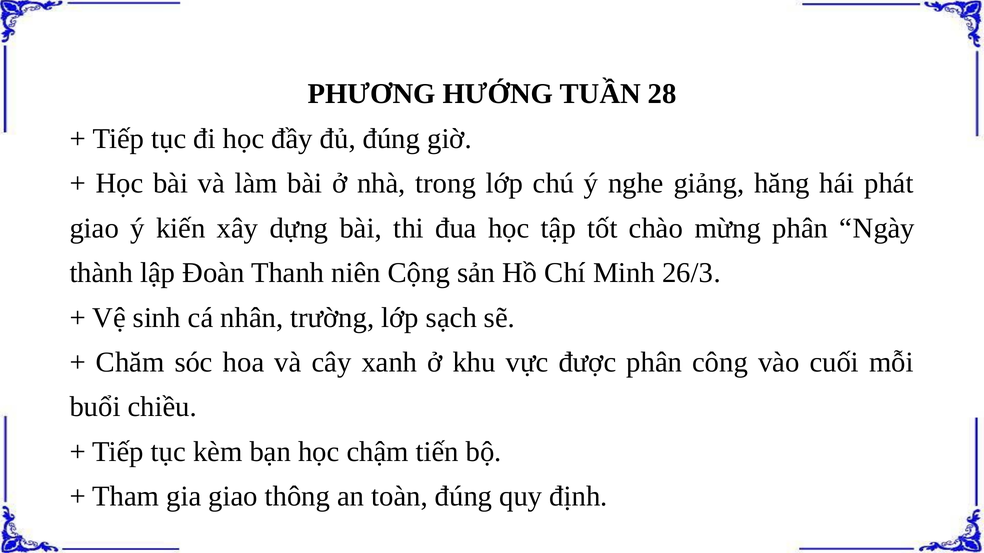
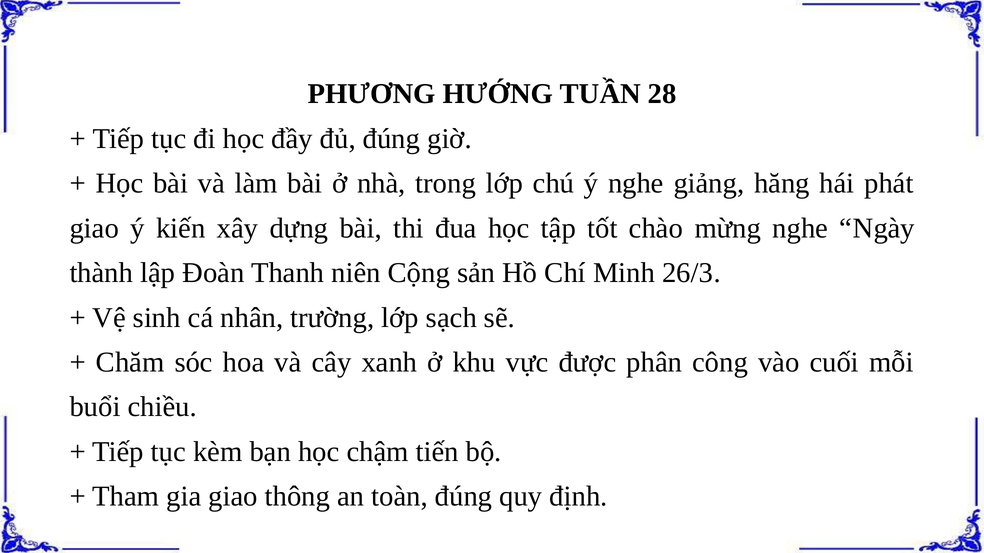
mừng phân: phân -> nghe (800, 228)
